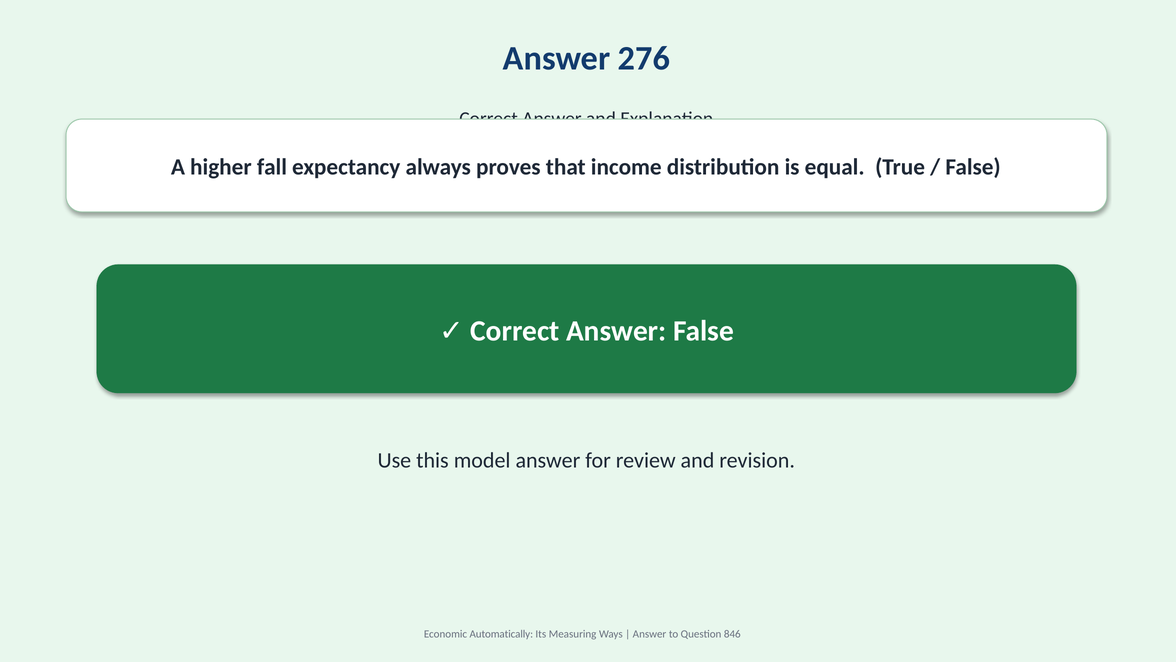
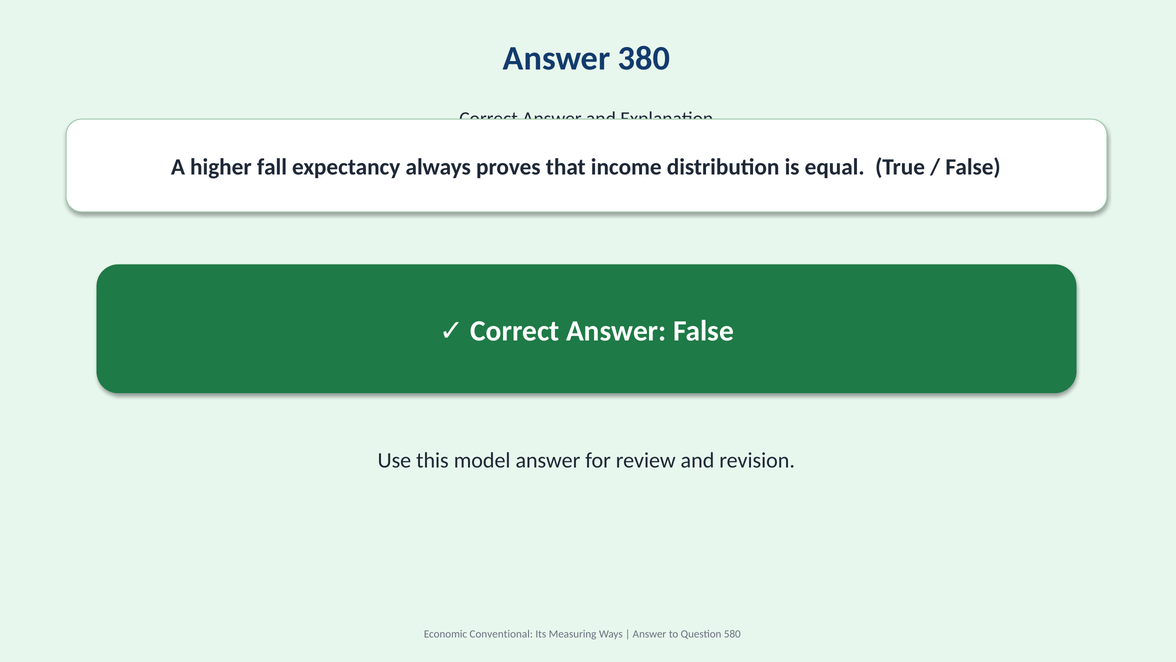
276: 276 -> 380 (644, 58)
Automatically: Automatically -> Conventional (501, 634)
846: 846 -> 580 (732, 634)
